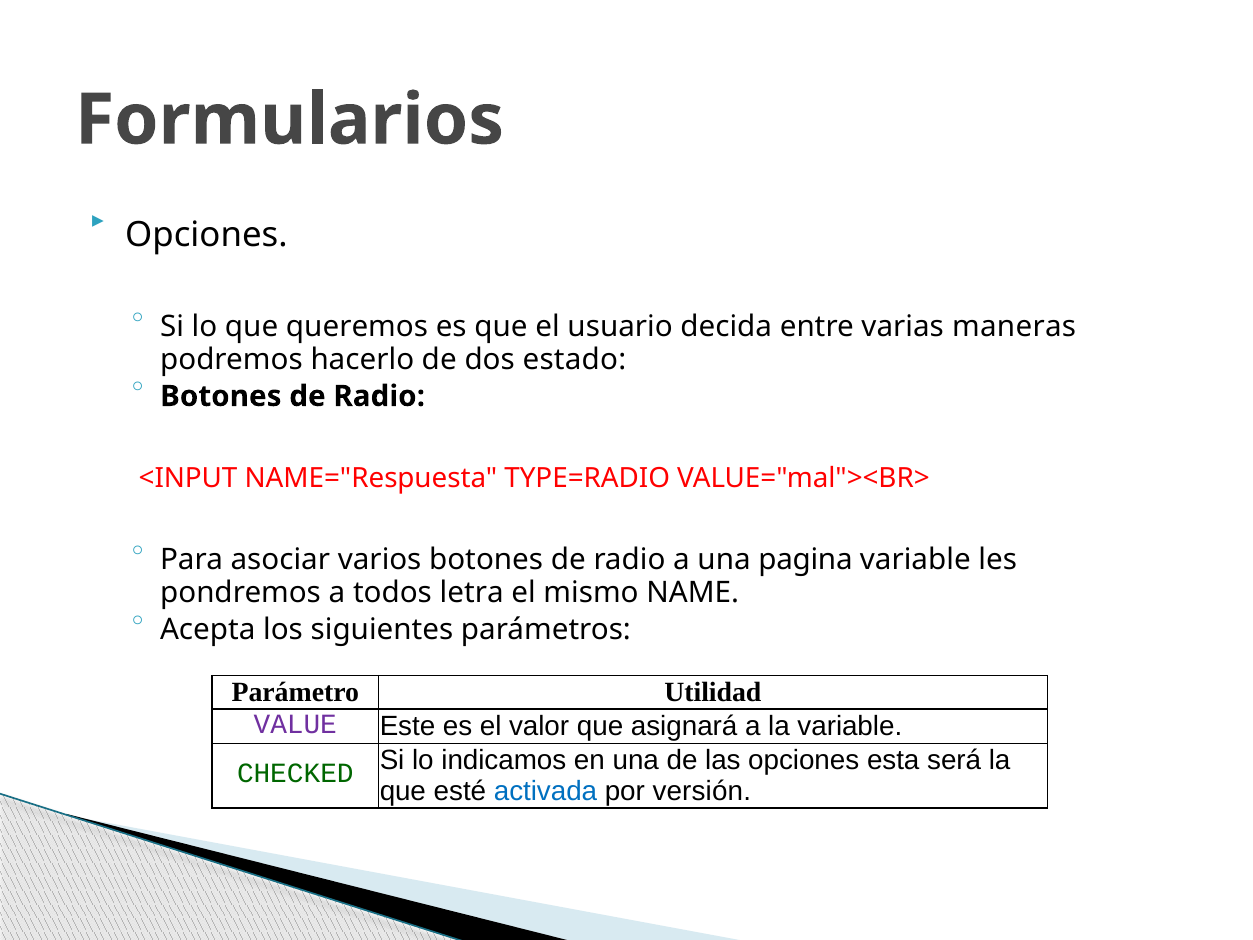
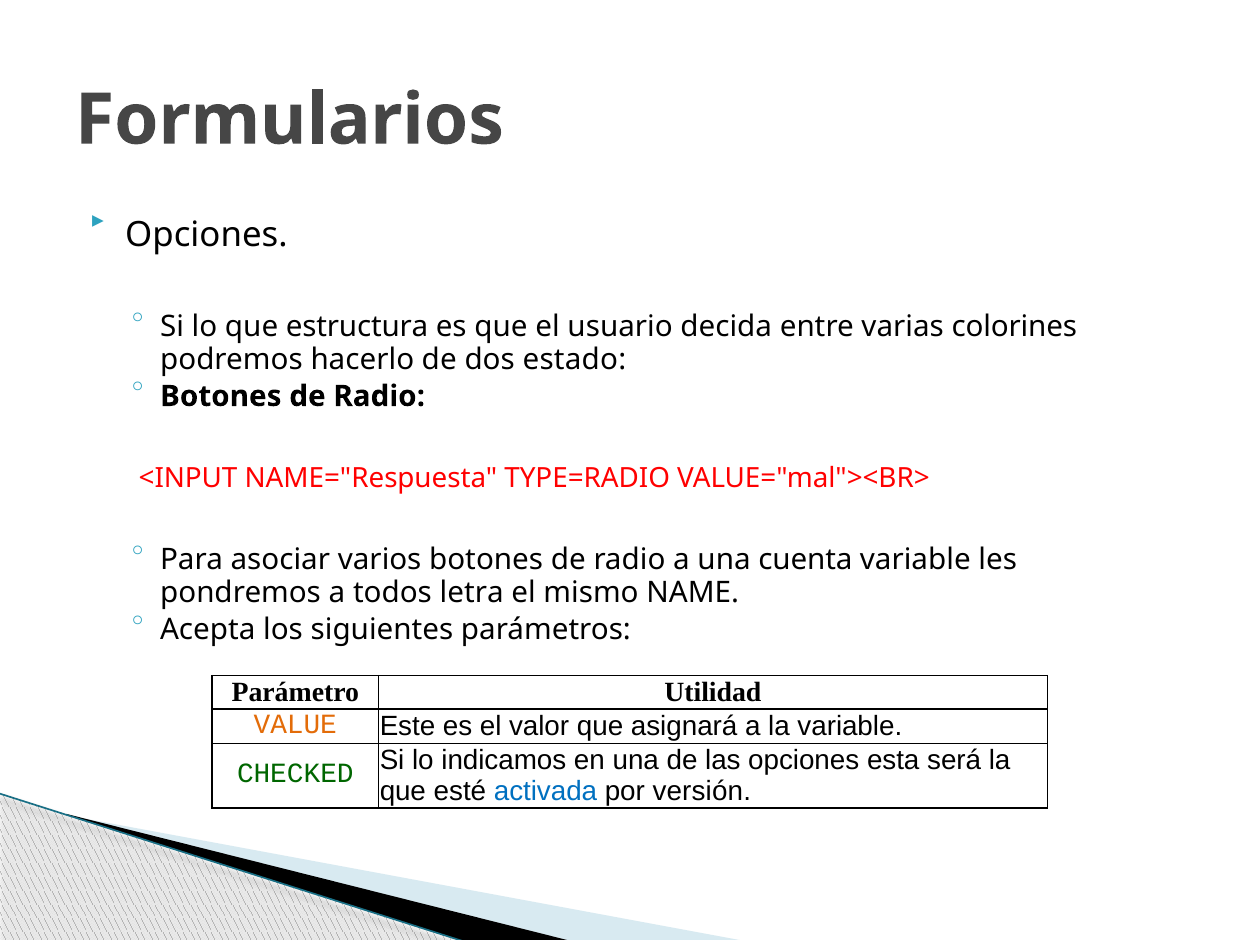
queremos: queremos -> estructura (357, 327)
maneras: maneras -> colorines (1014, 327)
pagina: pagina -> cuenta (805, 560)
VALUE colour: purple -> orange (295, 724)
